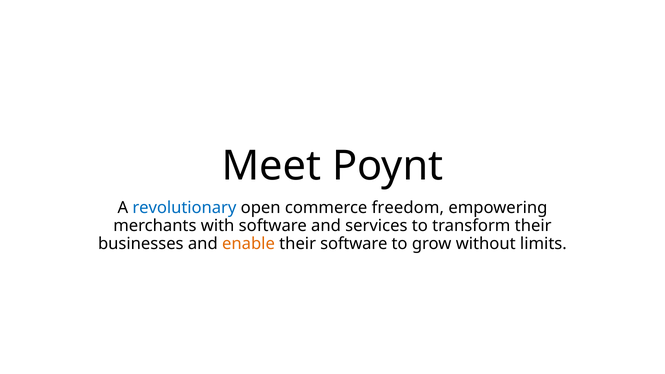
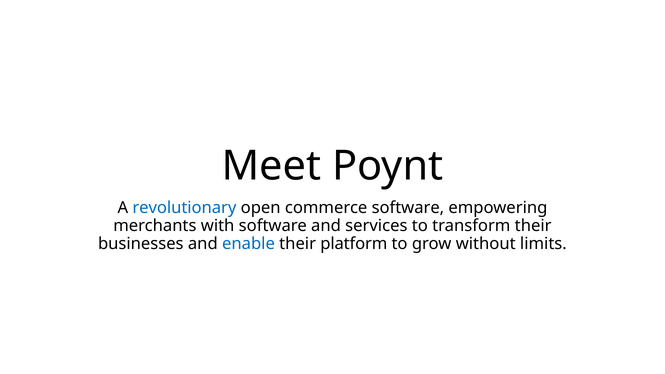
commerce freedom: freedom -> software (408, 208)
enable colour: orange -> blue (248, 244)
their software: software -> platform (354, 244)
